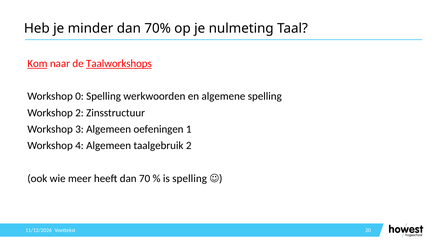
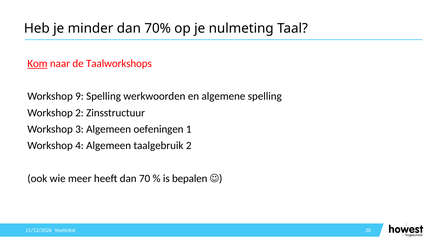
Taalworkshops underline: present -> none (119, 63)
0: 0 -> 9 (79, 96)
is spelling: spelling -> bepalen (190, 178)
